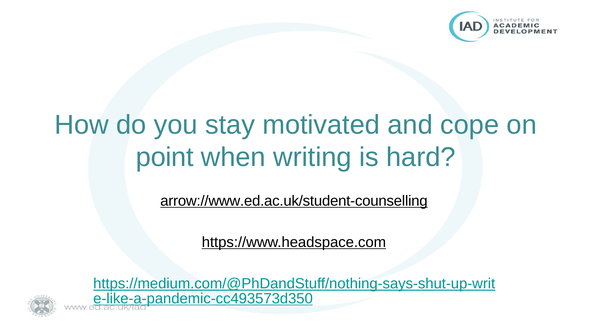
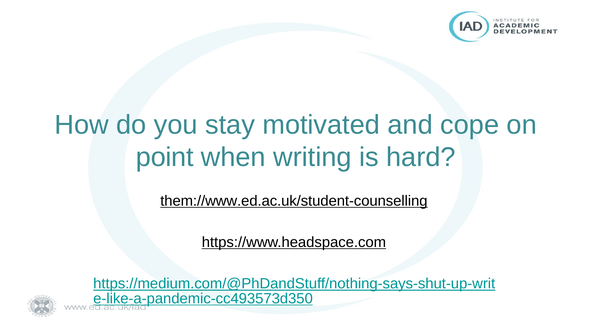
arrow://www.ed.ac.uk/student-counselling: arrow://www.ed.ac.uk/student-counselling -> them://www.ed.ac.uk/student-counselling (294, 201)
